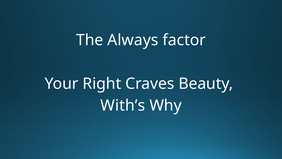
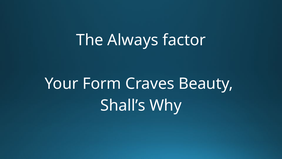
Right: Right -> Form (102, 84)
With’s: With’s -> Shall’s (123, 105)
